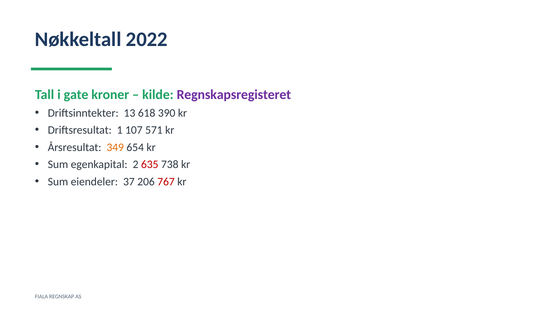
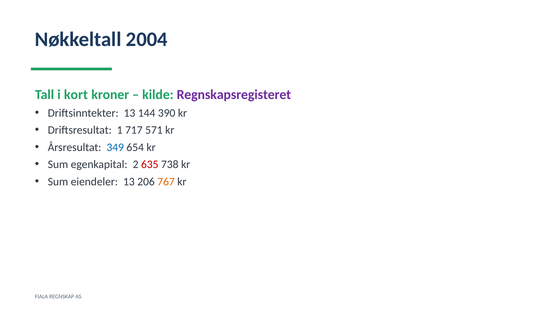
2022: 2022 -> 2004 (147, 39)
gate: gate -> kort (76, 95)
618: 618 -> 144 (147, 113)
107: 107 -> 717 (134, 130)
349 colour: orange -> blue (115, 147)
eiendeler 37: 37 -> 13 (129, 182)
767 colour: red -> orange (166, 182)
